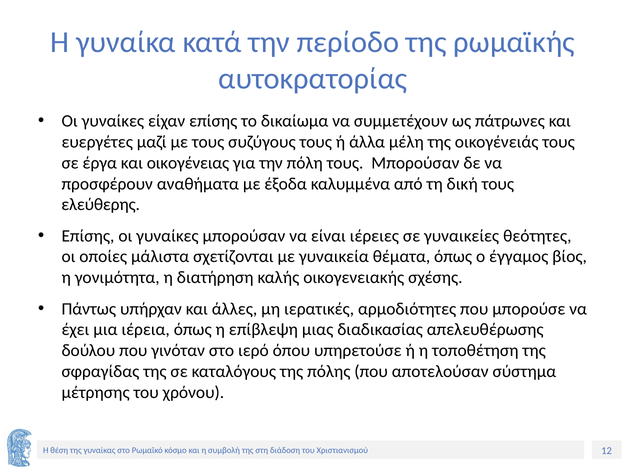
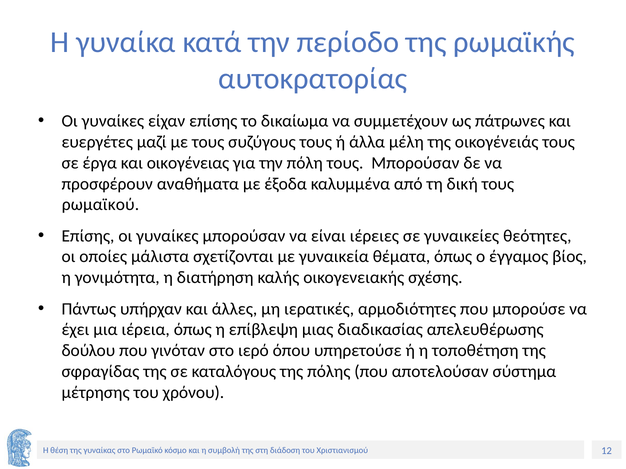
ελεύθερης: ελεύθερης -> ρωμαϊκού (100, 205)
